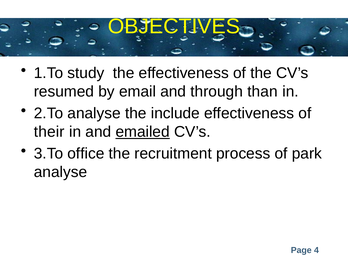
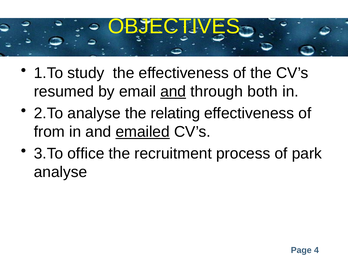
and underline: none -> present (173, 92)
than: than -> both (263, 92)
include: include -> relating (175, 113)
their: their -> from (49, 132)
